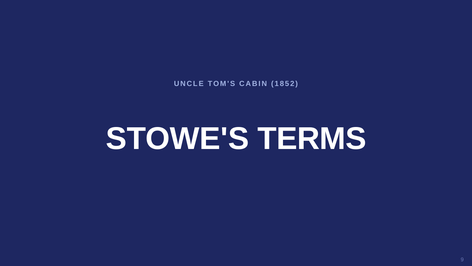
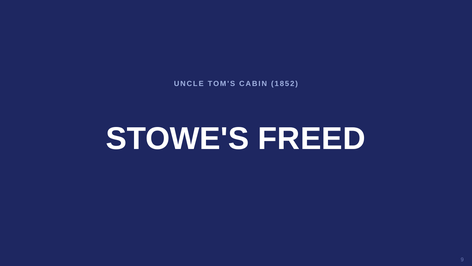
TERMS: TERMS -> FREED (312, 138)
